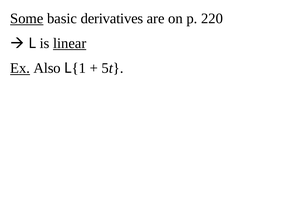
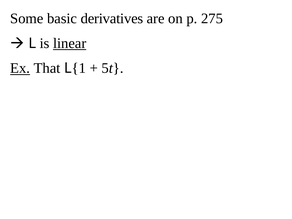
Some underline: present -> none (27, 19)
220: 220 -> 275 (212, 19)
Also: Also -> That (47, 68)
